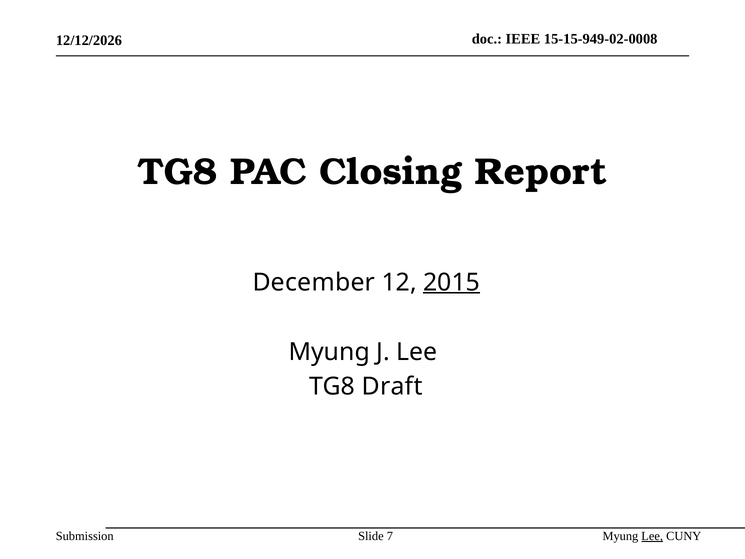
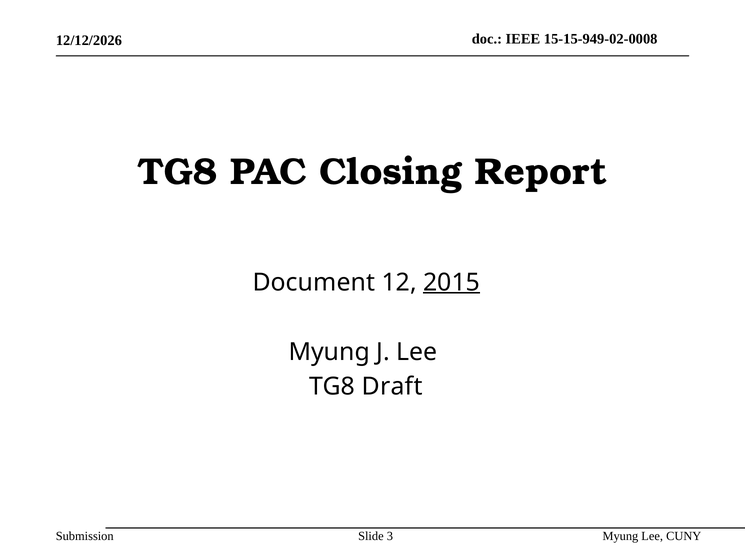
December: December -> Document (314, 282)
7: 7 -> 3 (390, 536)
Lee underline: present -> none (652, 536)
